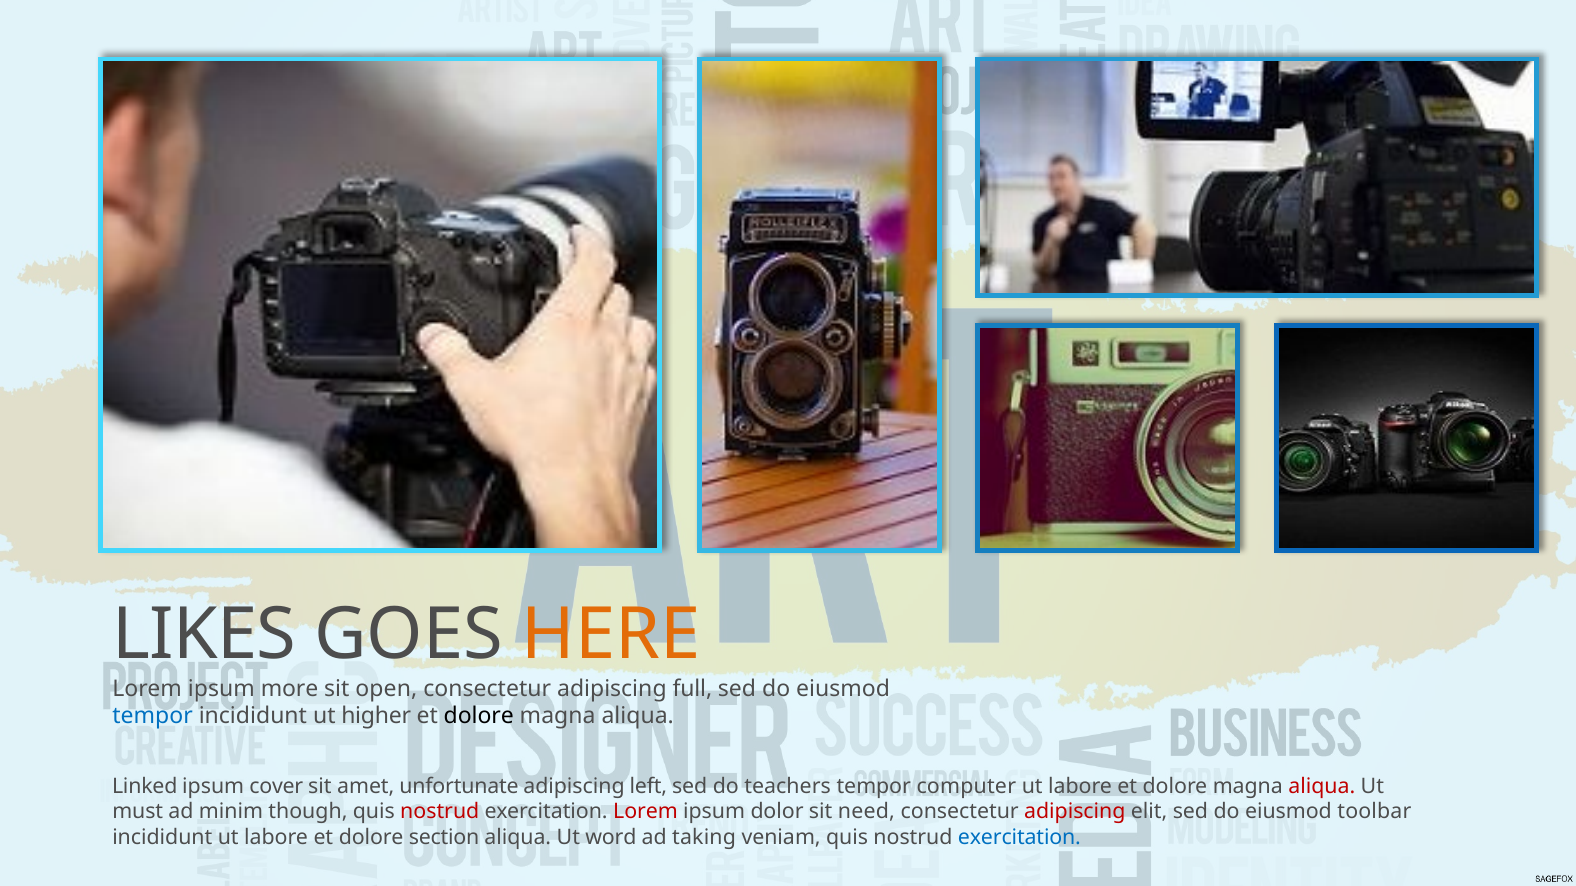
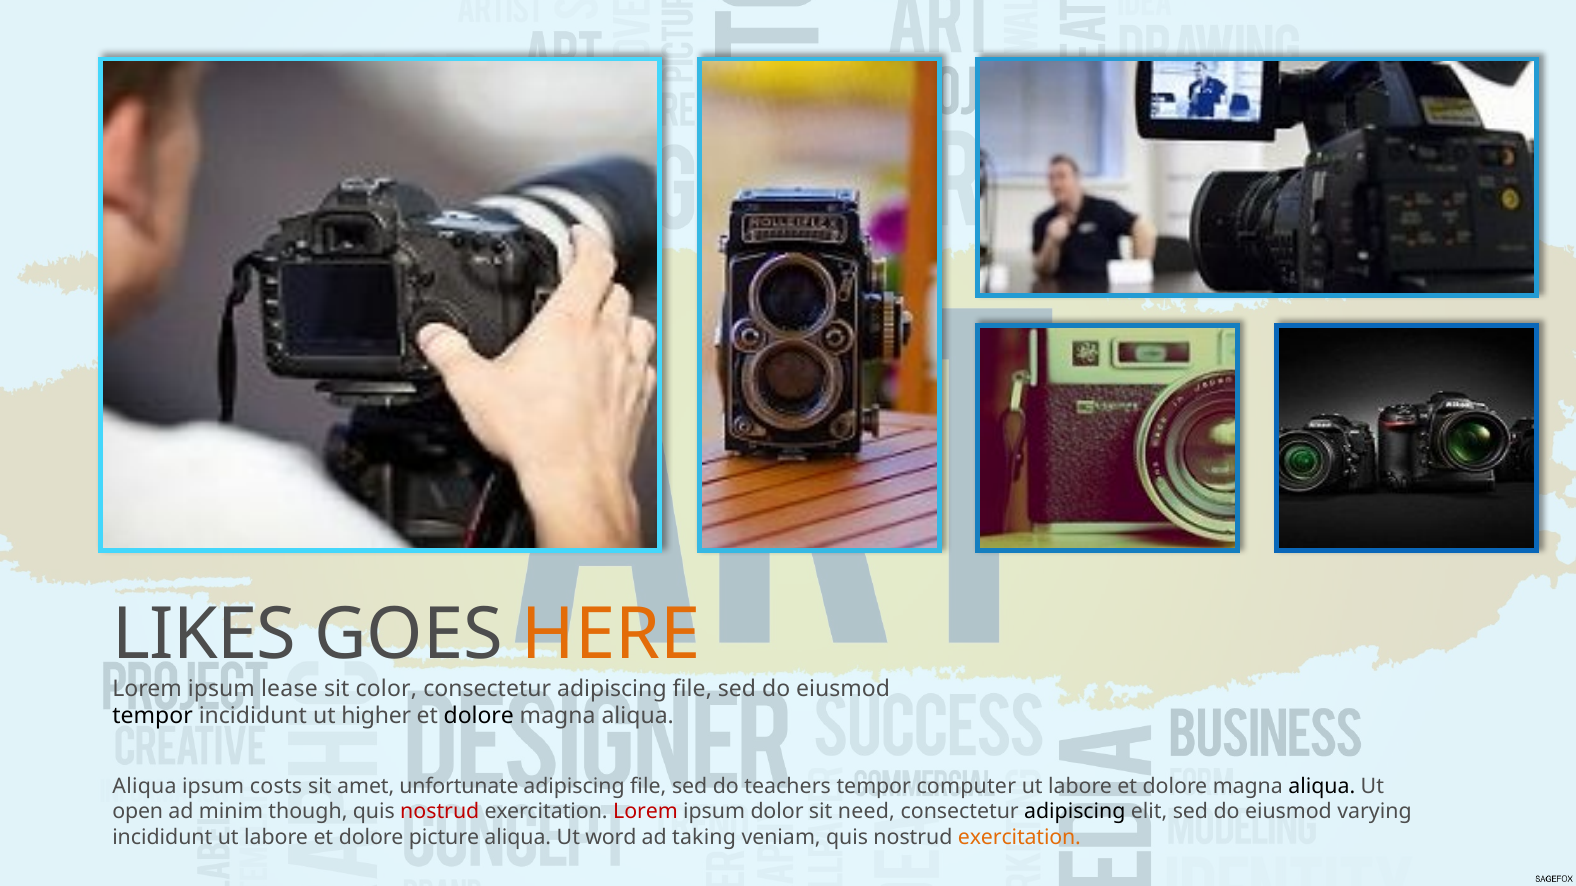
more: more -> lease (289, 689)
open: open -> color (386, 689)
consectetur adipiscing full: full -> file (692, 689)
tempor colour: blue -> black (153, 717)
Linked: Linked -> Aliqua (144, 787)
cover: cover -> costs (276, 787)
left: left -> file (648, 787)
aliqua colour: red -> black (1322, 787)
must: must -> open (138, 812)
adipiscing colour: red -> black (1075, 812)
toolbar: toolbar -> varying (1375, 812)
section: section -> picture (444, 838)
exercitation colour: blue -> orange (1019, 838)
